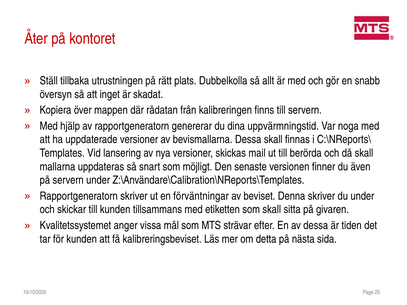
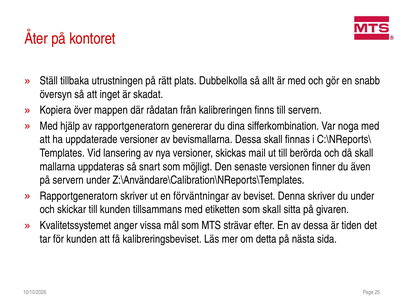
uppvärmningstid: uppvärmningstid -> sifferkombination (283, 126)
